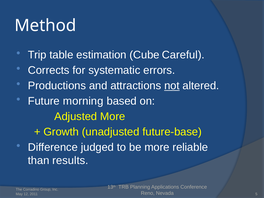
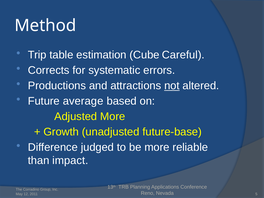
morning: morning -> average (83, 101)
results: results -> impact (70, 160)
